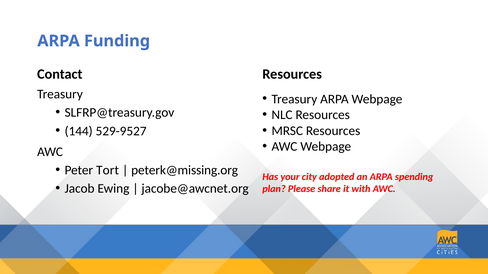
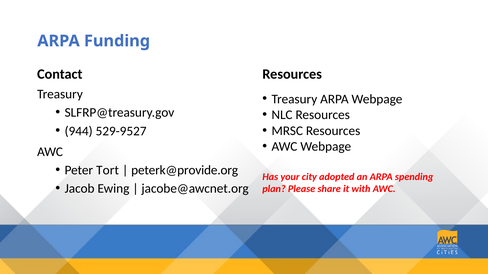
144: 144 -> 944 (79, 131)
peterk@missing.org: peterk@missing.org -> peterk@provide.org (185, 171)
